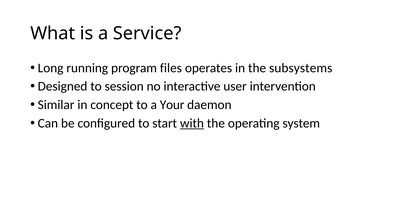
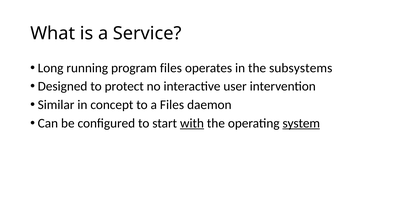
session: session -> protect (124, 86)
a Your: Your -> Files (172, 105)
system underline: none -> present (301, 123)
